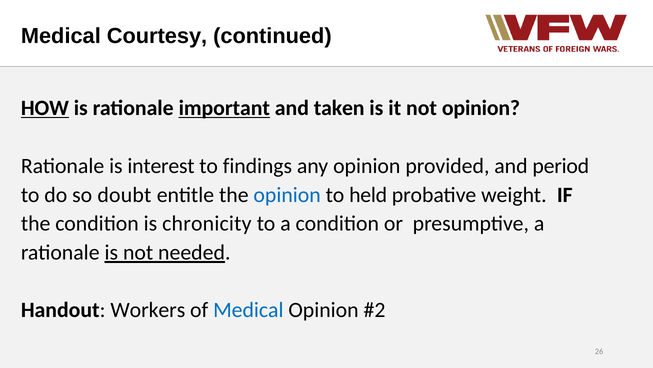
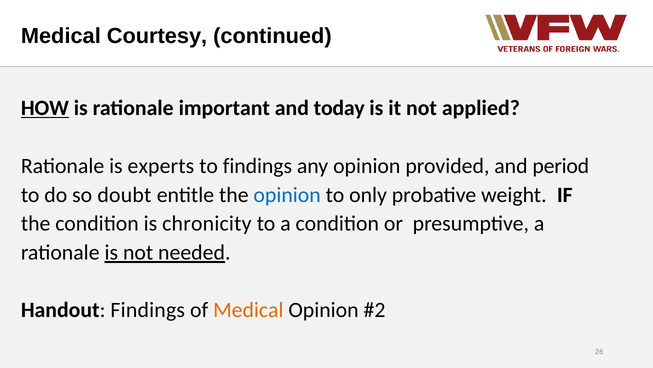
important underline: present -> none (224, 108)
taken: taken -> today (339, 108)
not opinion: opinion -> applied (481, 108)
interest: interest -> experts (161, 166)
held: held -> only (368, 195)
Handout Workers: Workers -> Findings (148, 310)
Medical colour: blue -> orange (248, 310)
